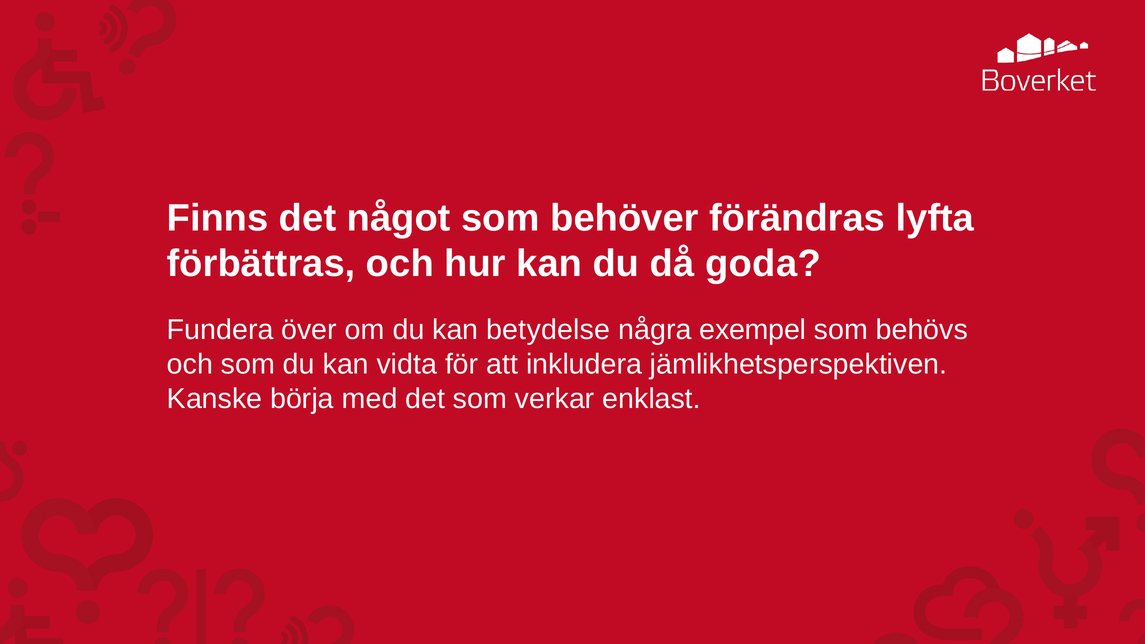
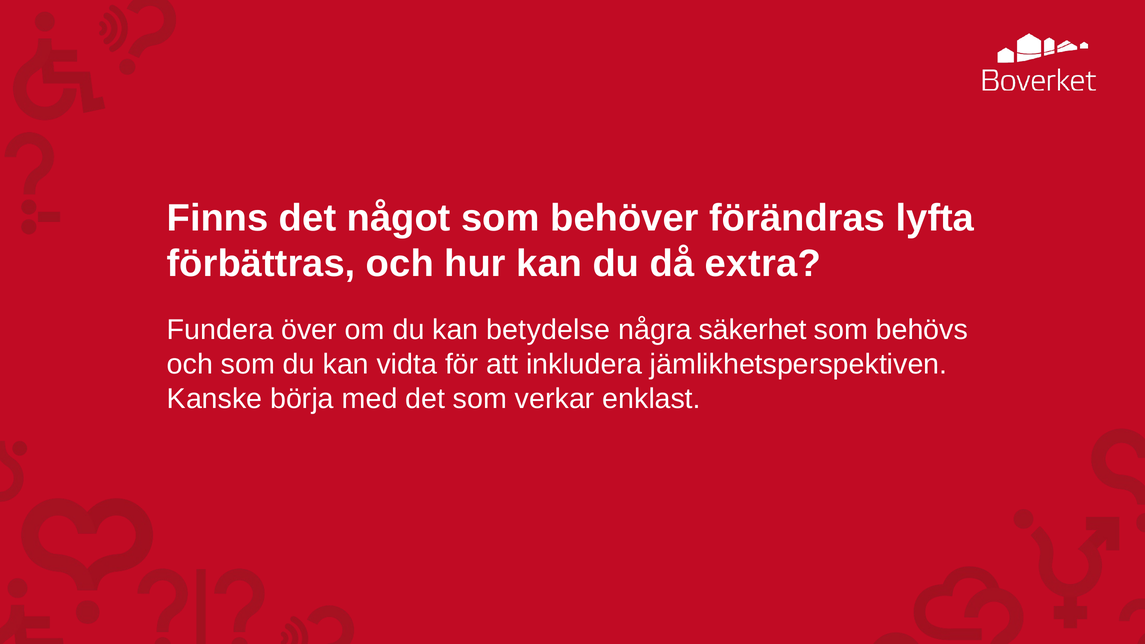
goda: goda -> extra (763, 264)
exempel: exempel -> säkerhet (753, 330)
